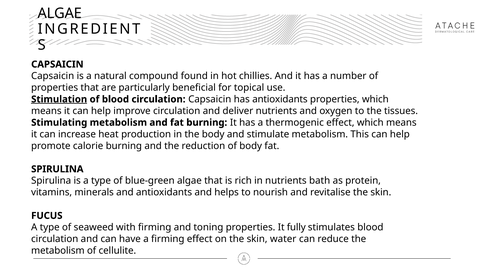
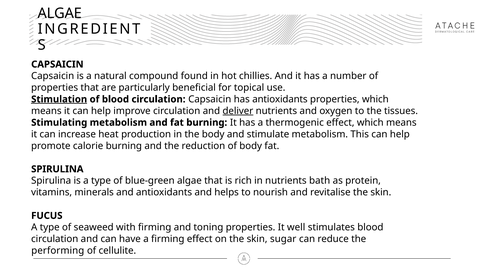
deliver underline: none -> present (238, 111)
fully: fully -> well (296, 227)
water: water -> sugar (283, 238)
metabolism: metabolism -> performing (58, 250)
